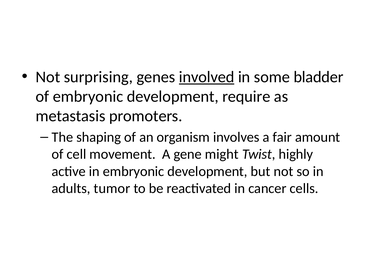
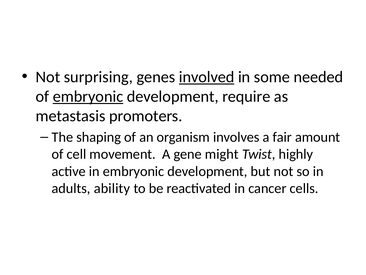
bladder: bladder -> needed (318, 77)
embryonic underline: none -> present (88, 96)
tumor: tumor -> ability (112, 188)
